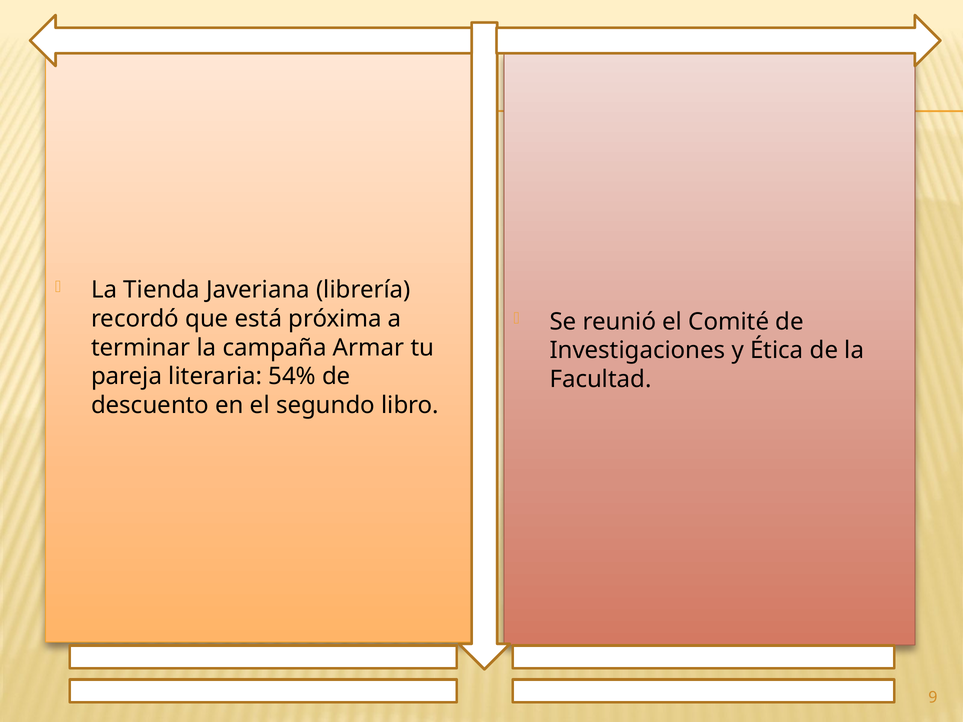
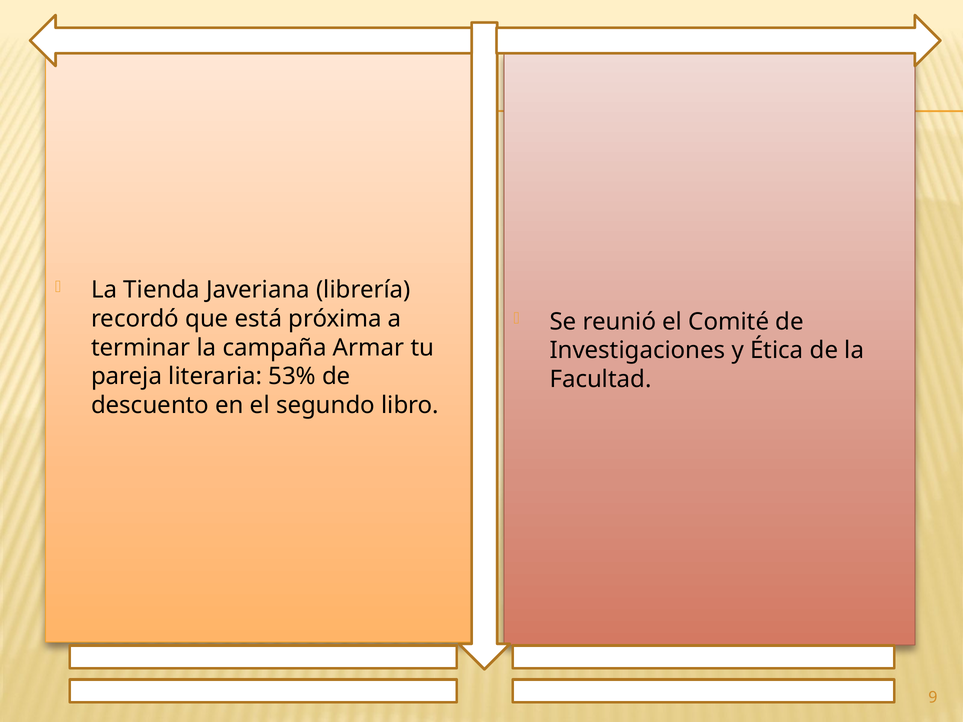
54%: 54% -> 53% (292, 377)
